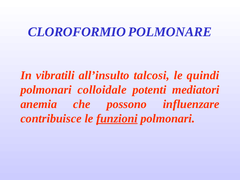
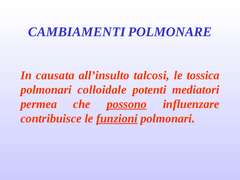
CLOROFORMIO: CLOROFORMIO -> CAMBIAMENTI (77, 32)
vibratili: vibratili -> causata (55, 75)
quindi: quindi -> tossica (203, 75)
anemia: anemia -> permea (39, 104)
possono underline: none -> present (127, 104)
